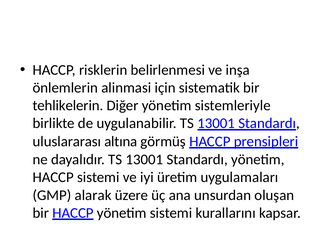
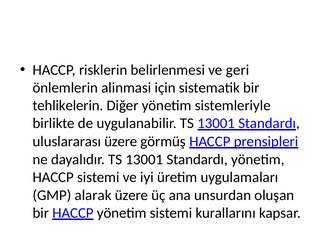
inşa: inşa -> geri (238, 70)
uluslararası altına: altına -> üzere (121, 142)
